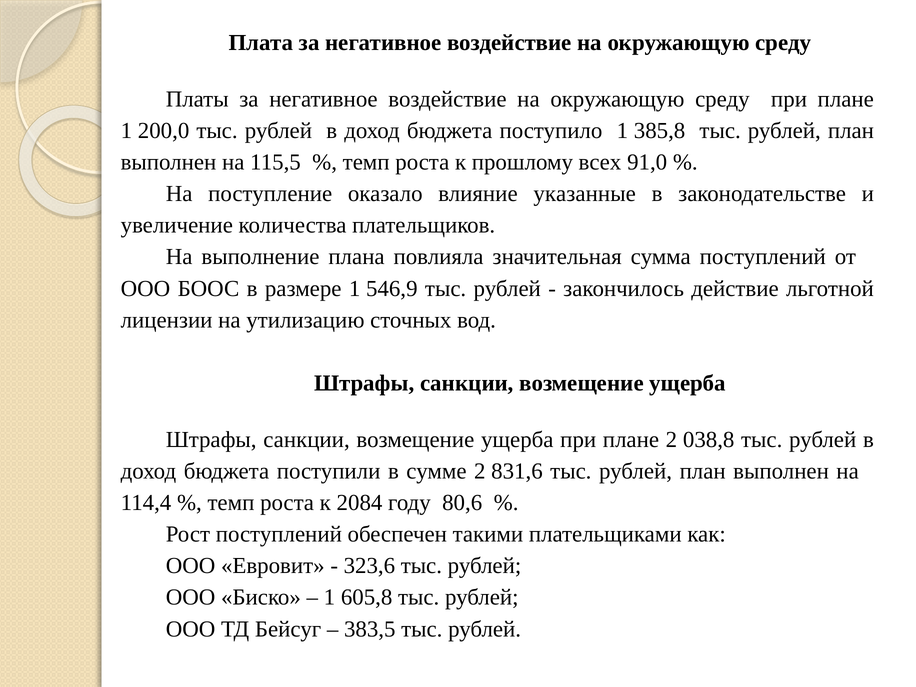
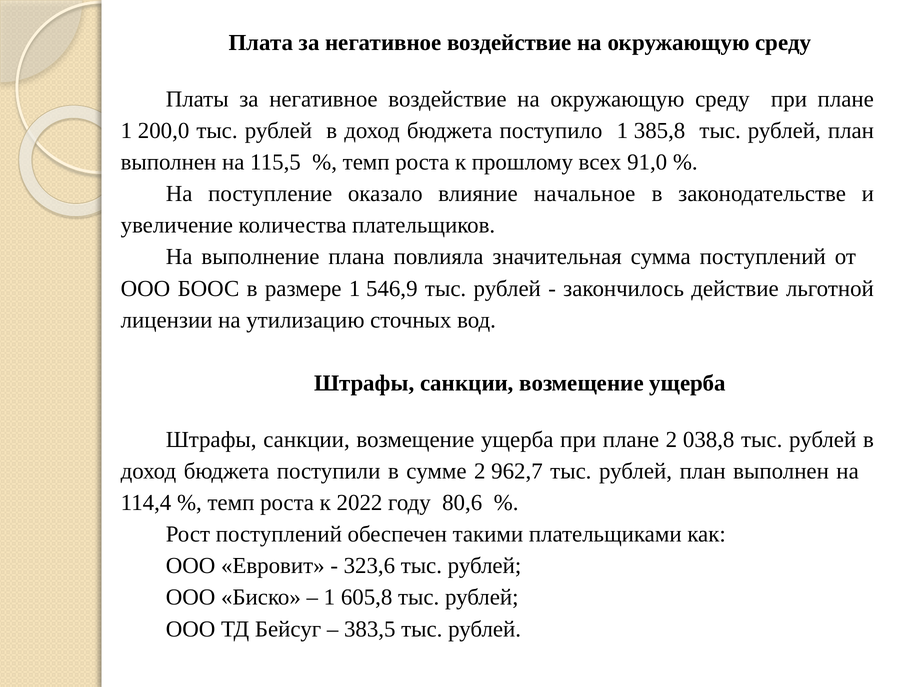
указанные: указанные -> начальное (585, 194)
831,6: 831,6 -> 962,7 (517, 471)
2084: 2084 -> 2022 (360, 503)
